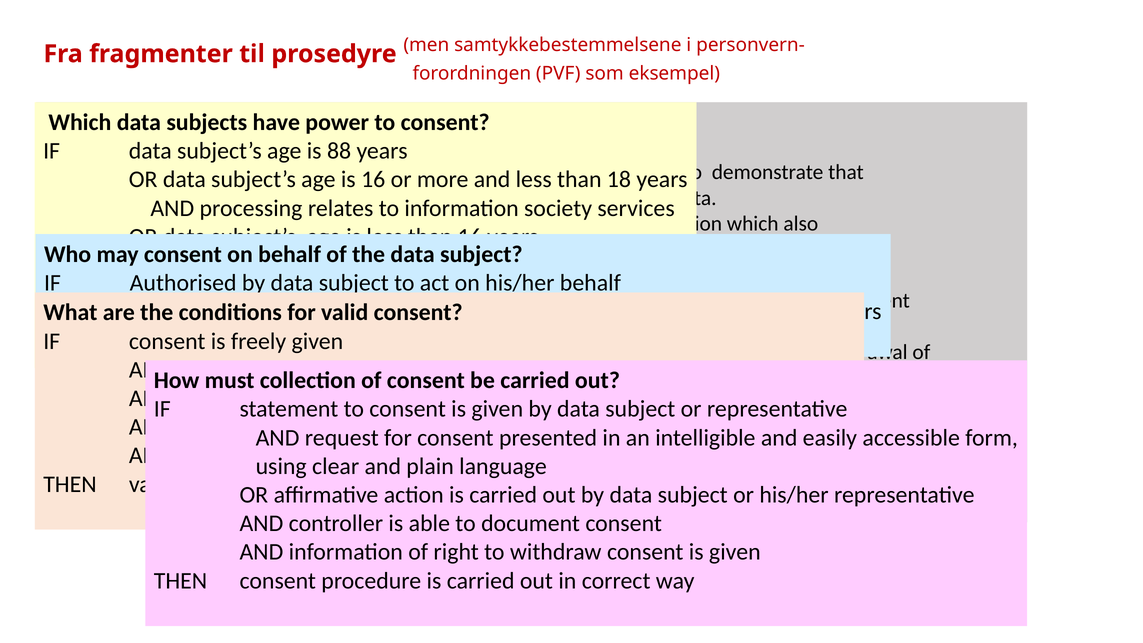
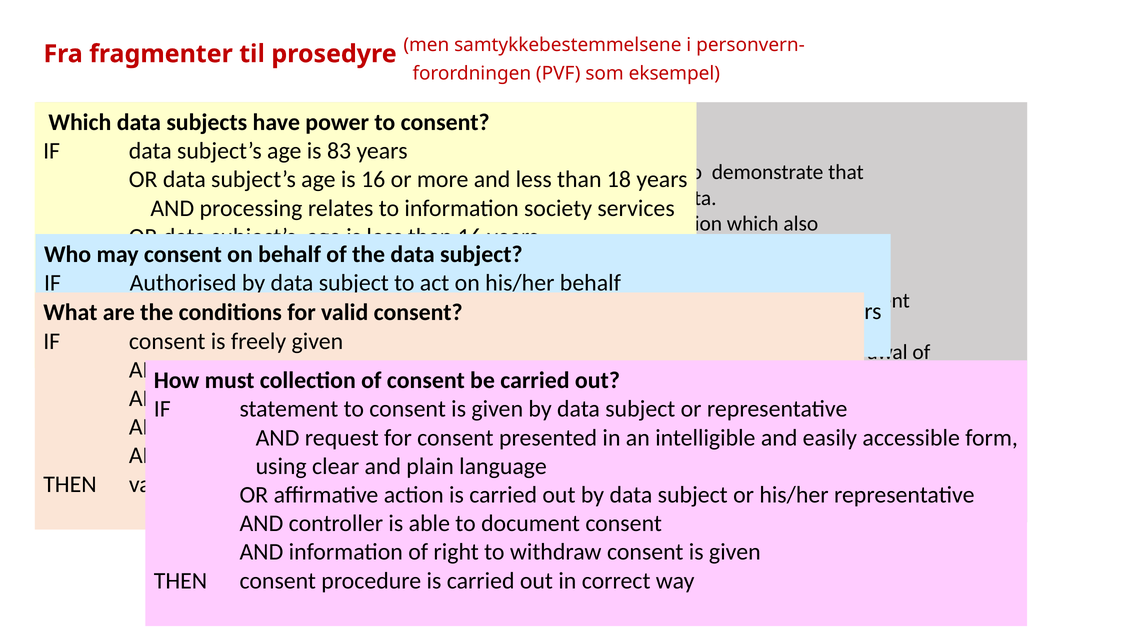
88: 88 -> 83 (339, 151)
